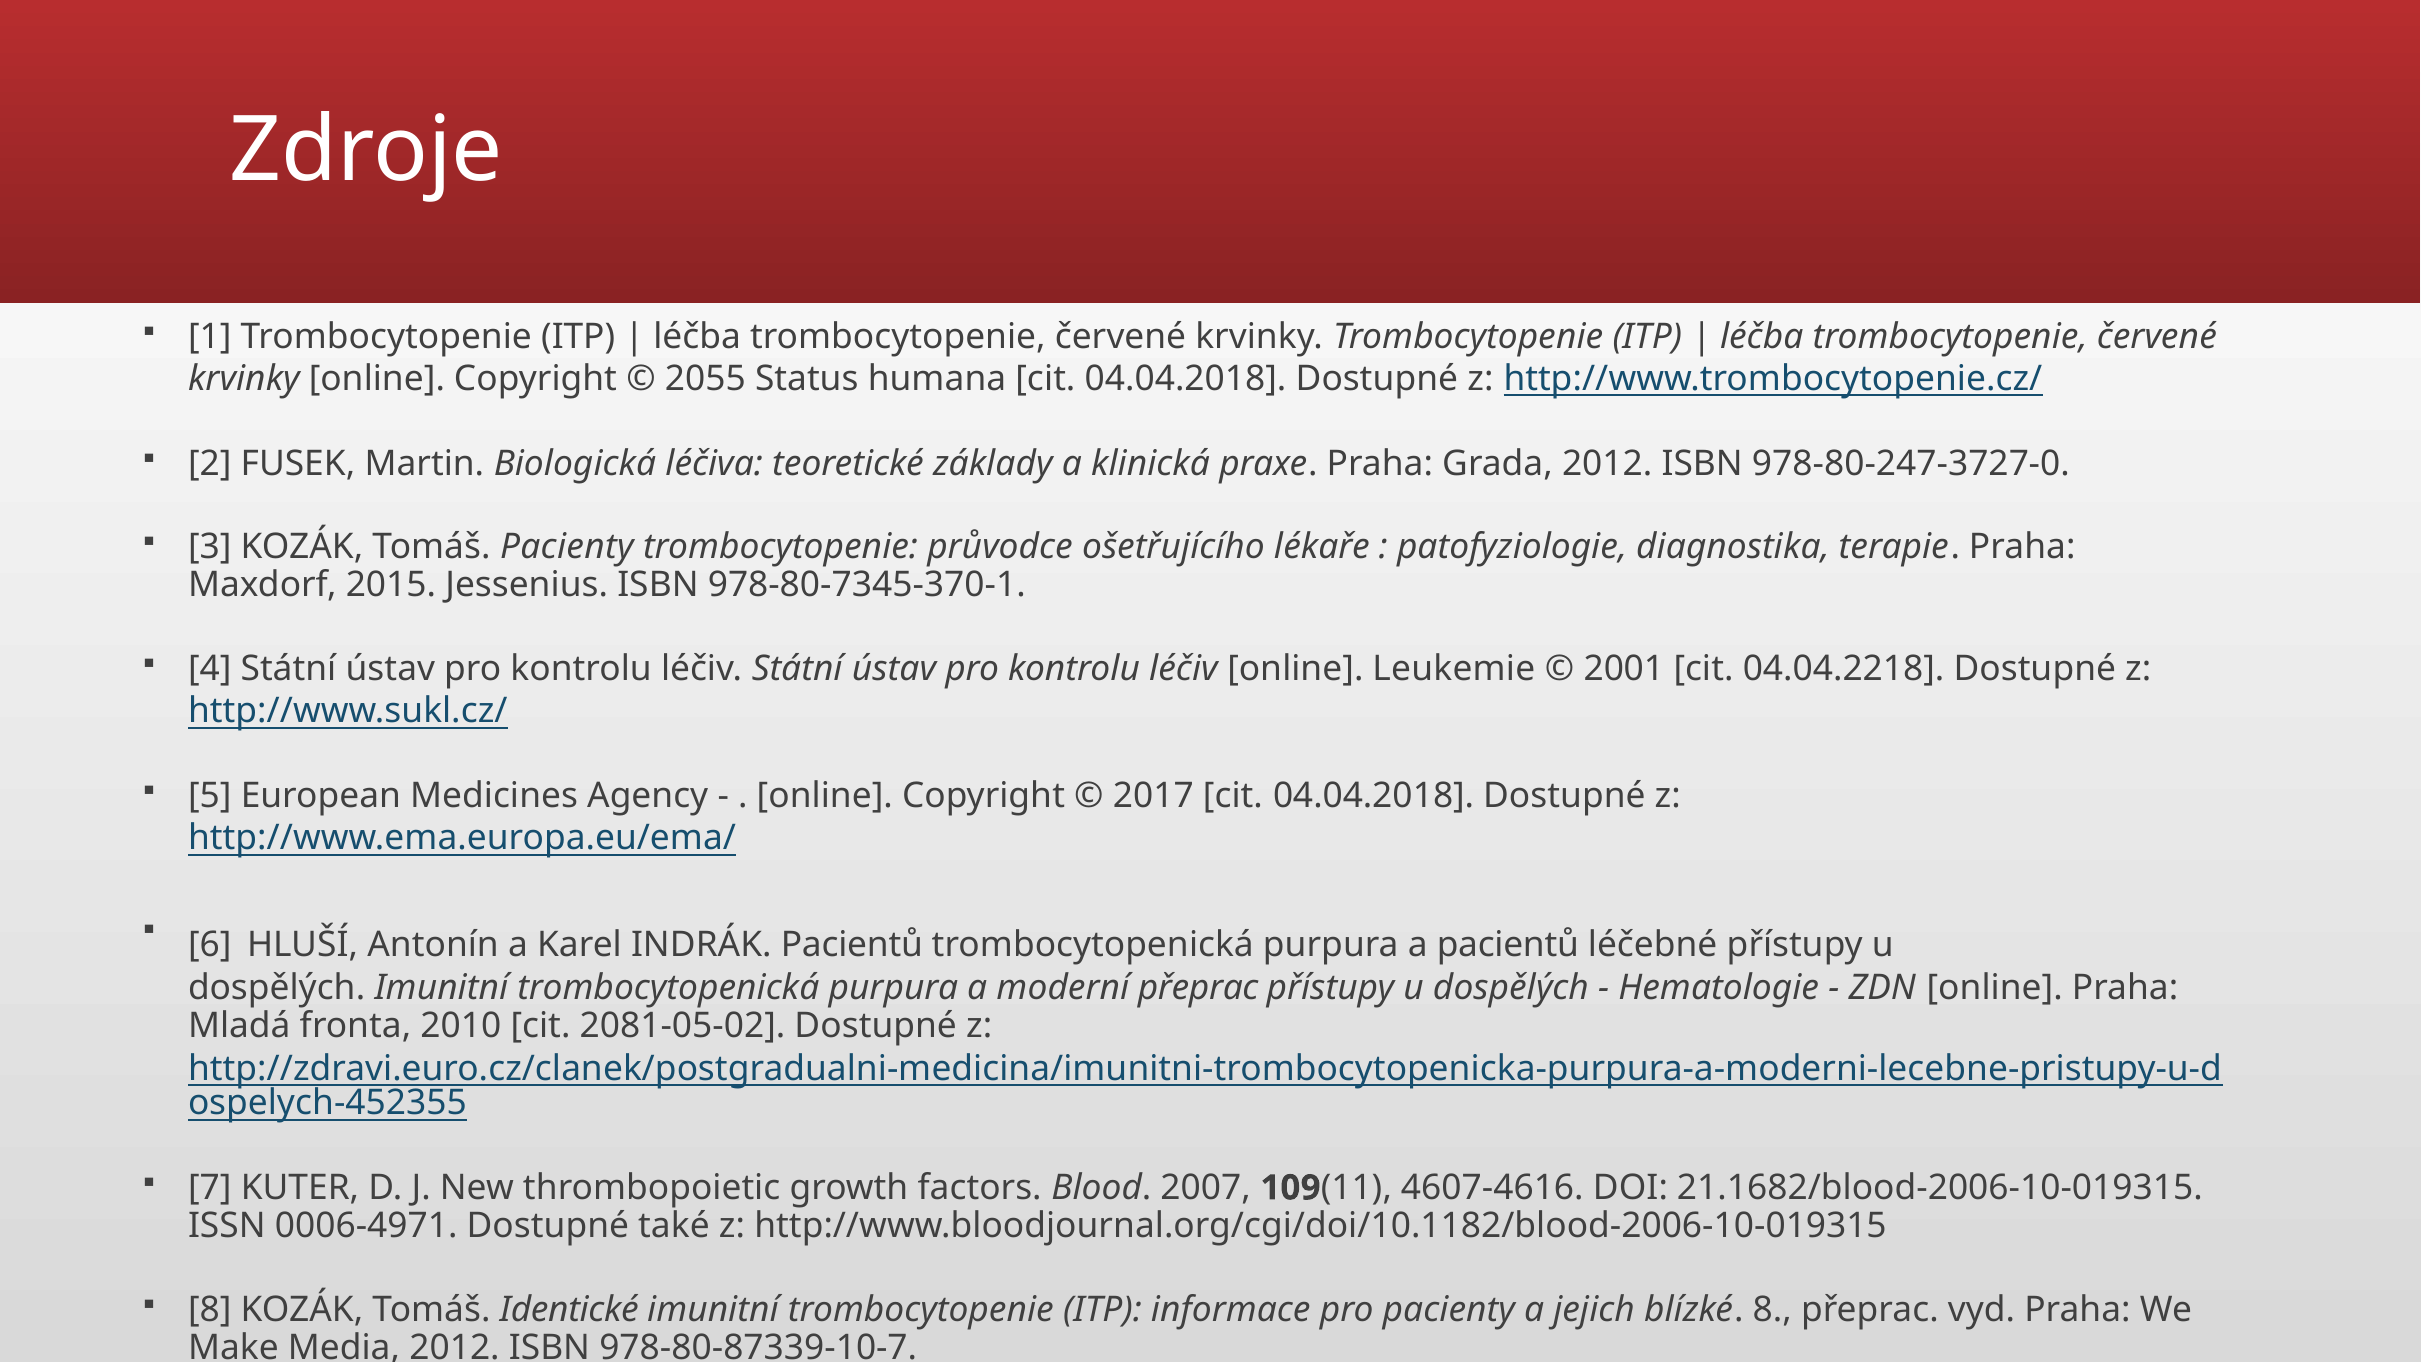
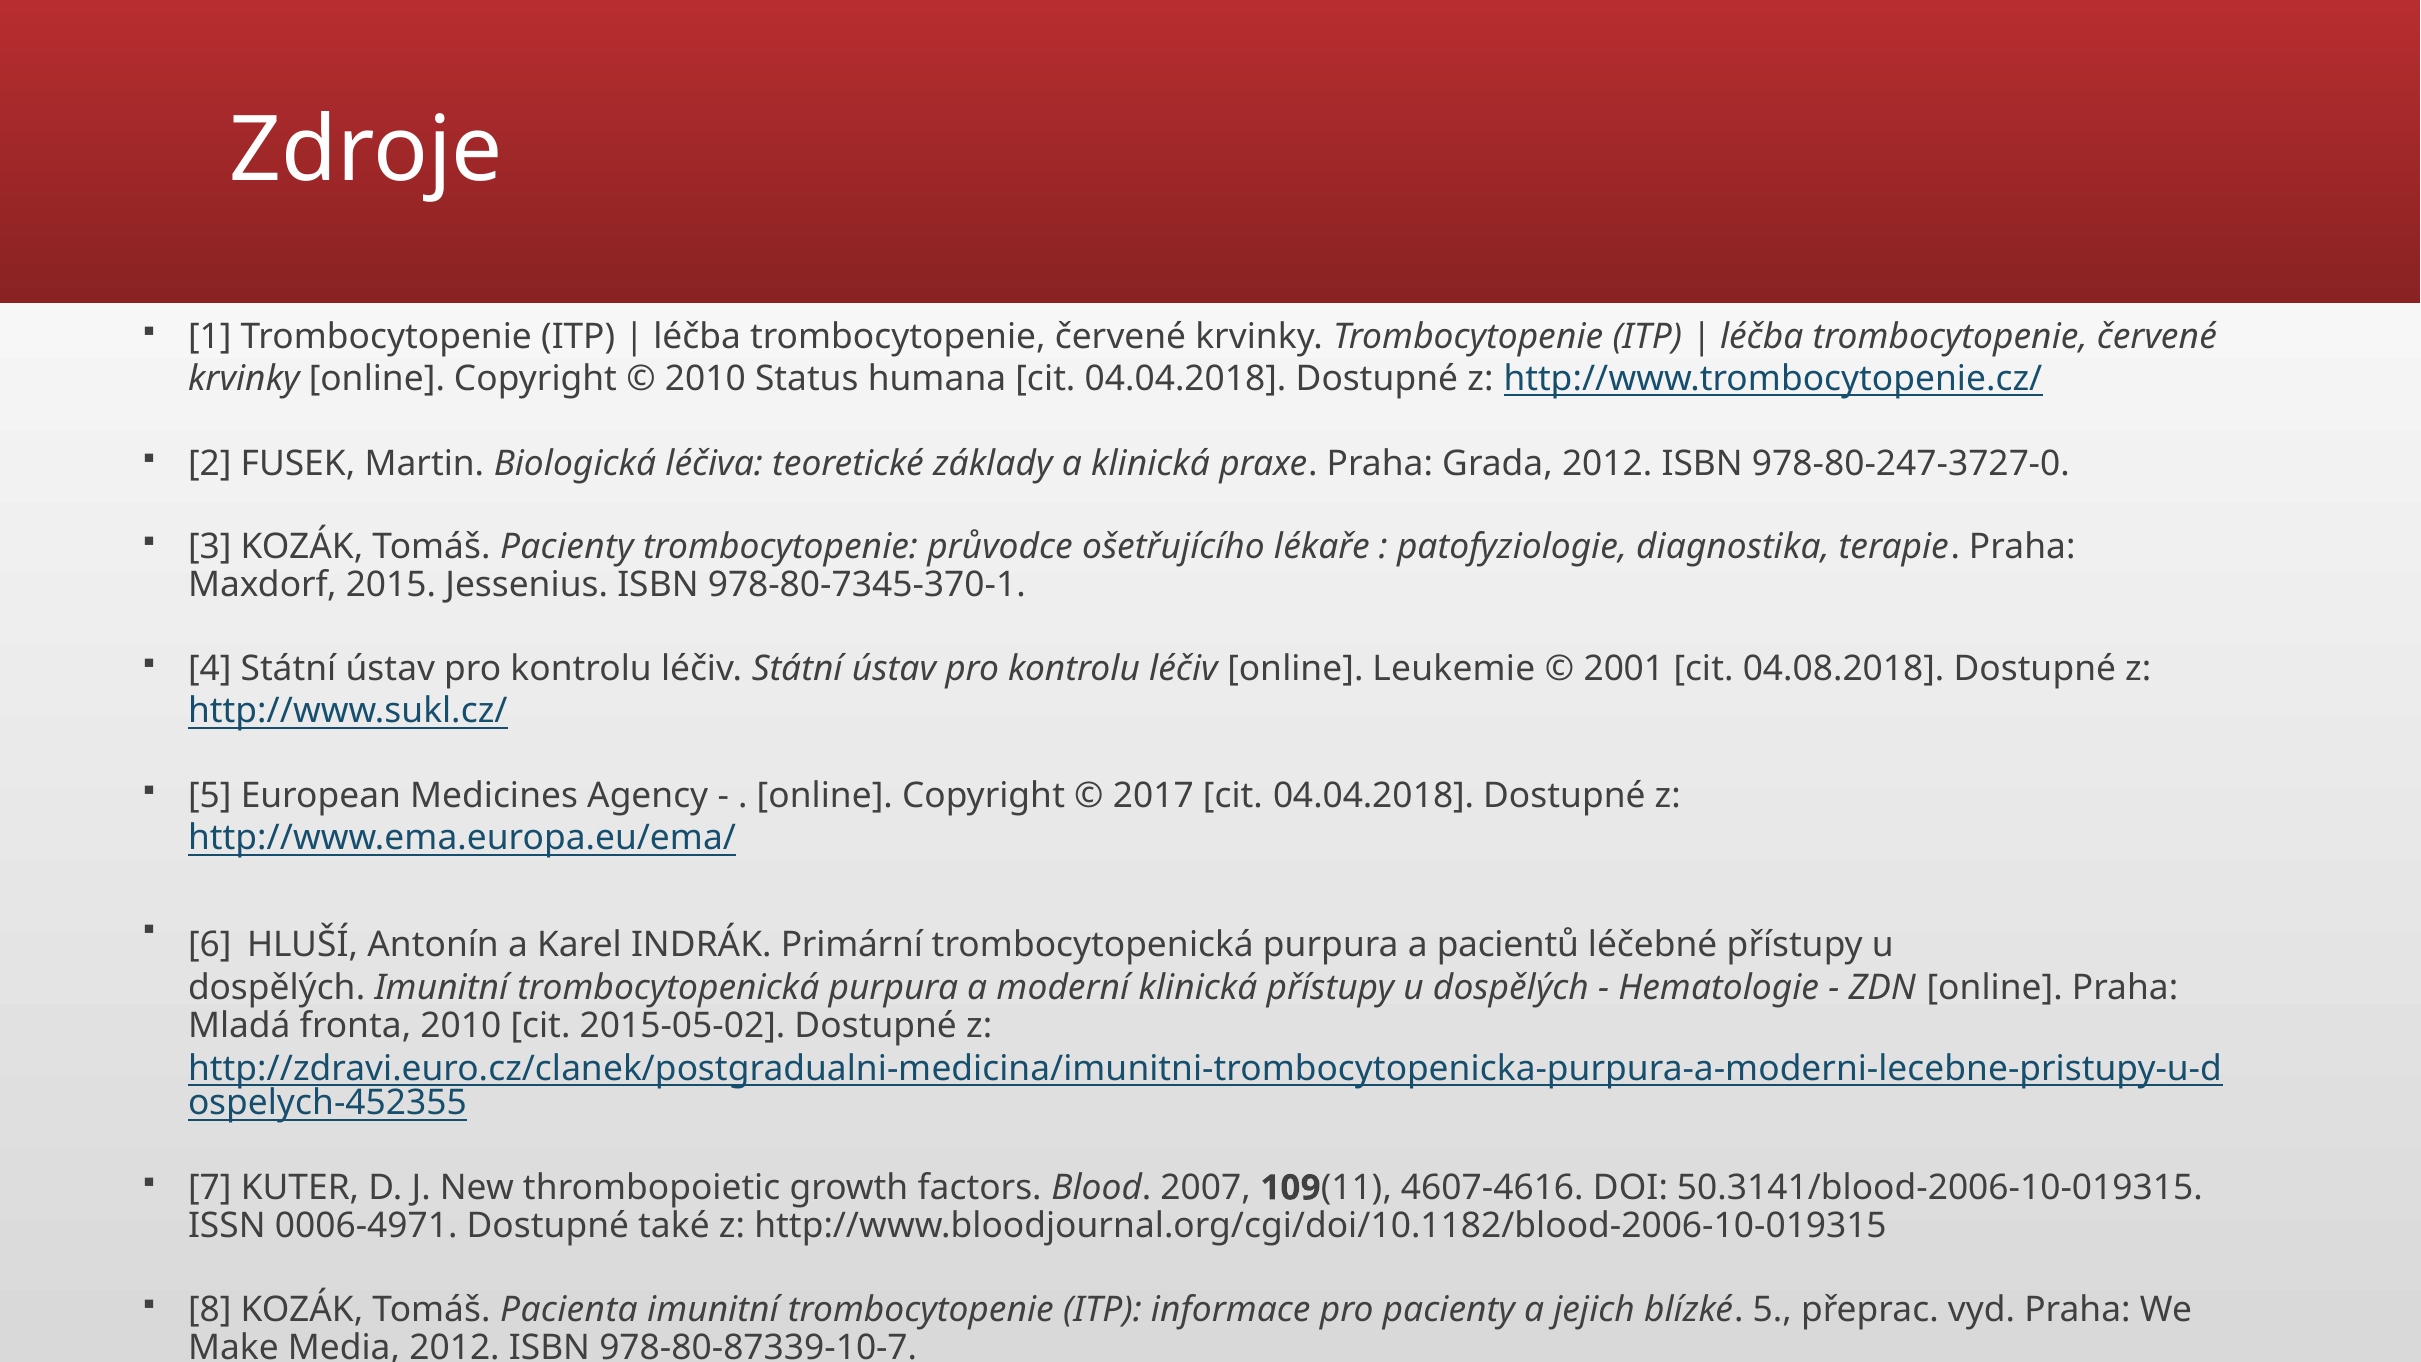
2055: 2055 -> 2010 (705, 379)
04.04.2218: 04.04.2218 -> 04.08.2018 (1844, 669)
INDRÁK Pacientů: Pacientů -> Primární (852, 944)
moderní přeprac: přeprac -> klinická (1198, 988)
2081-05-02: 2081-05-02 -> 2015-05-02 (683, 1026)
21.1682/blood-2006-10-019315: 21.1682/blood-2006-10-019315 -> 50.3141/blood-2006-10-019315 (1940, 1188)
Identické: Identické -> Pacienta (569, 1309)
blízké 8: 8 -> 5 (1772, 1309)
